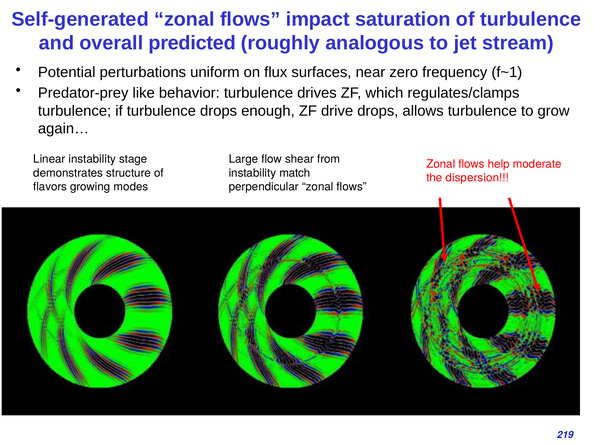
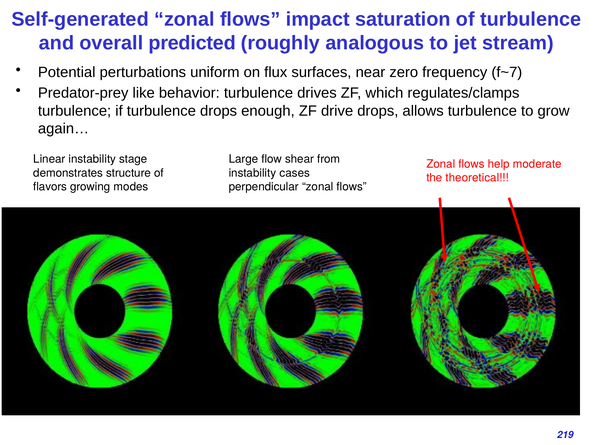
f~1: f~1 -> f~7 (507, 72)
match: match -> cases (295, 173)
dispersion: dispersion -> theoretical (477, 178)
